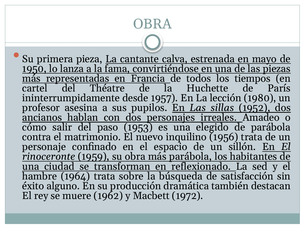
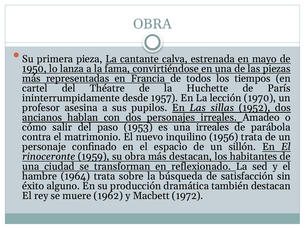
1980: 1980 -> 1970 (260, 98)
una elegido: elegido -> irreales (213, 127)
más parábola: parábola -> destacan (191, 156)
